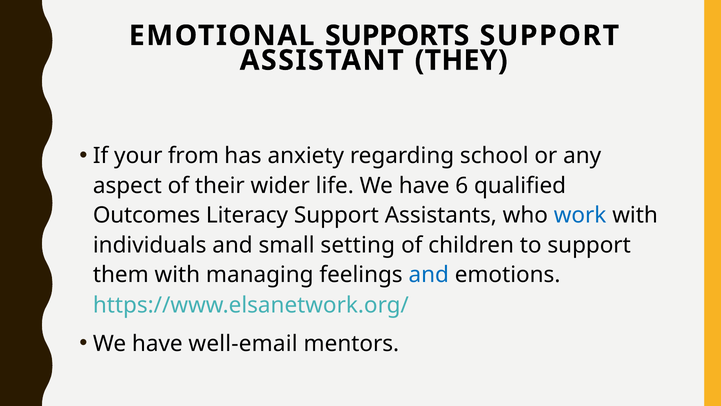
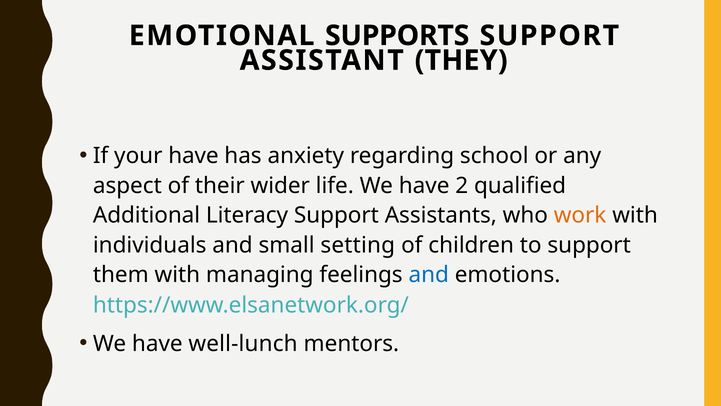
your from: from -> have (193, 156)
6: 6 -> 2 (462, 185)
Outcomes: Outcomes -> Additional (147, 215)
work colour: blue -> orange (580, 215)
well-email: well-email -> well-lunch (243, 343)
